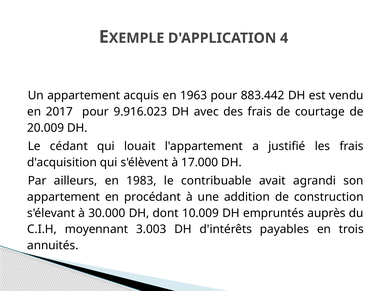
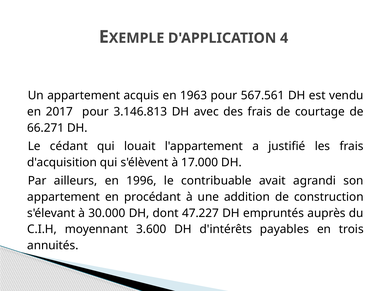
883.442: 883.442 -> 567.561 (263, 95)
9.916.023: 9.916.023 -> 3.146.813 (140, 111)
20.009: 20.009 -> 66.271 (46, 128)
1983: 1983 -> 1996 (141, 180)
10.009: 10.009 -> 47.227 (201, 213)
3.003: 3.003 -> 3.600 (151, 229)
